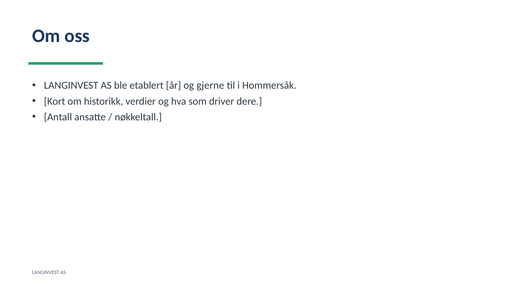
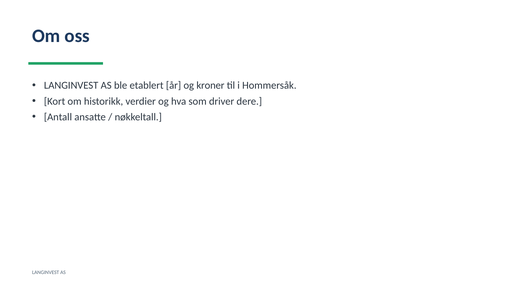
gjerne: gjerne -> kroner (210, 86)
